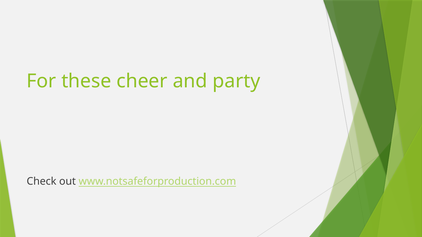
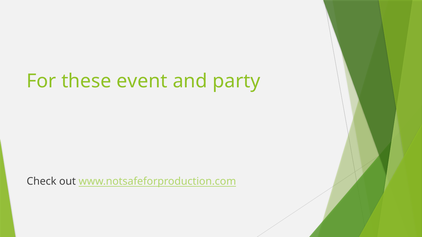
cheer: cheer -> event (142, 81)
